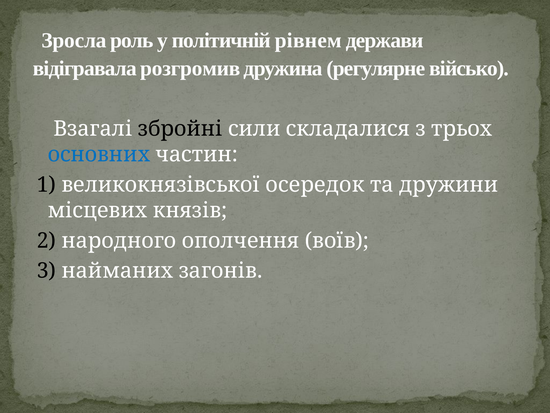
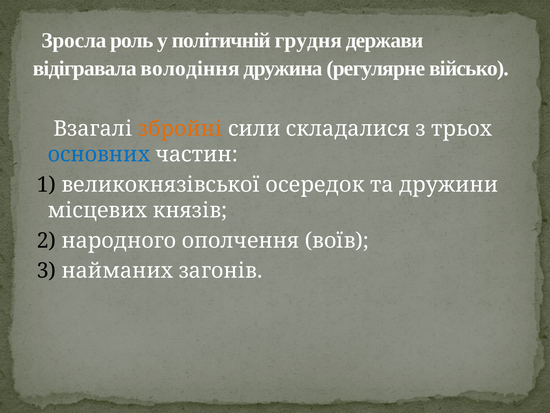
рівнем: рівнем -> грудня (308, 40)
розгромив: розгромив -> володіння (190, 68)
збройні colour: black -> orange (180, 129)
